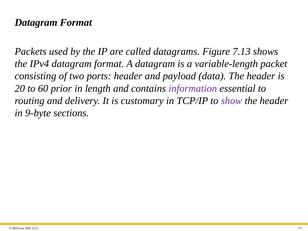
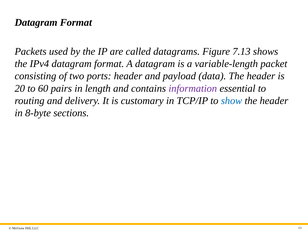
prior: prior -> pairs (61, 88)
show colour: purple -> blue (231, 101)
9-byte: 9-byte -> 8-byte (38, 113)
